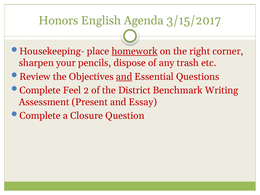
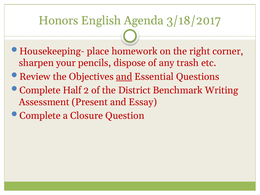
3/15/2017: 3/15/2017 -> 3/18/2017 (194, 20)
homework underline: present -> none (135, 51)
Feel: Feel -> Half (72, 90)
